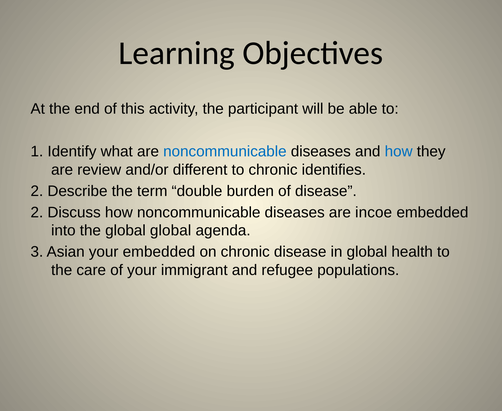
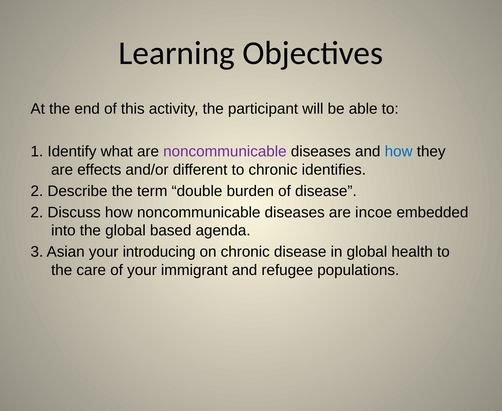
noncommunicable colour: blue -> purple (225, 151)
review: review -> effects (99, 170)
global global: global -> based (171, 230)
your embedded: embedded -> introducing (159, 252)
